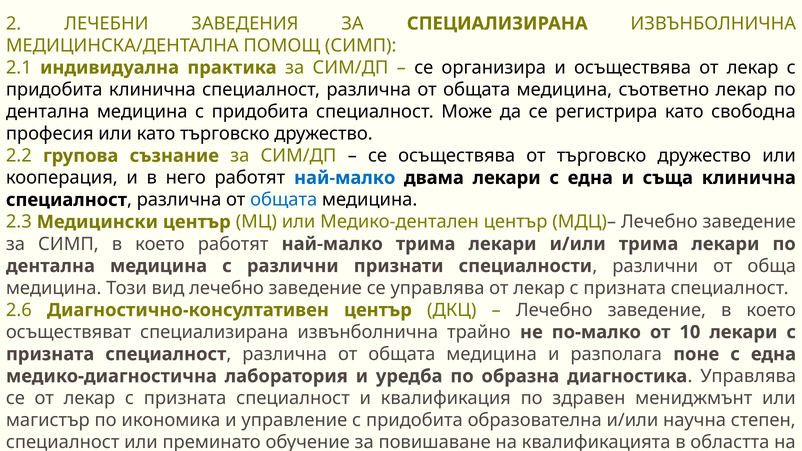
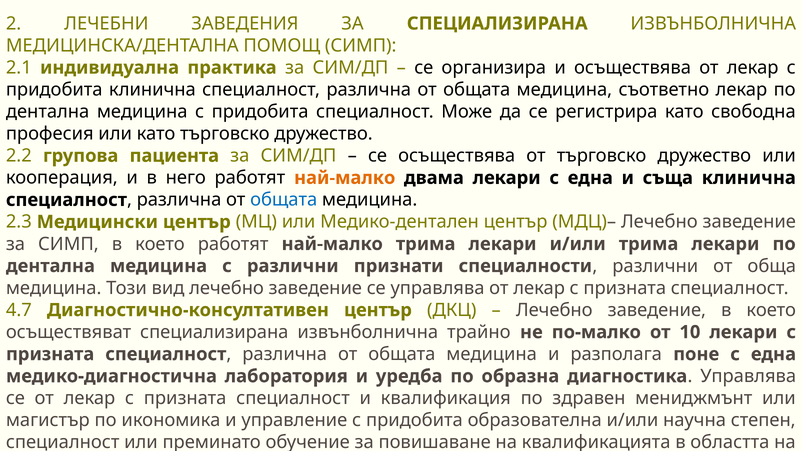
съзнание: съзнание -> пациента (174, 156)
най-малко colour: blue -> orange (345, 178)
2.6: 2.6 -> 4.7 (19, 310)
